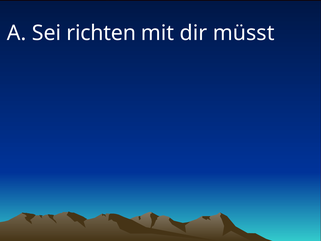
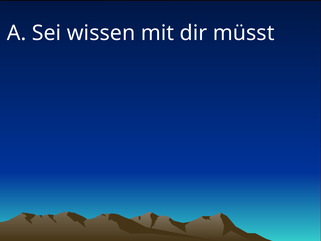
richten: richten -> wissen (101, 33)
